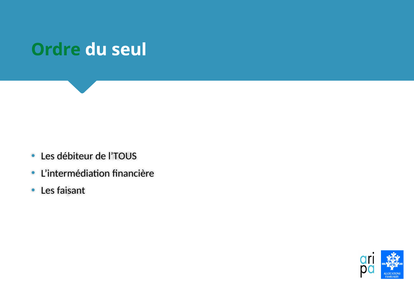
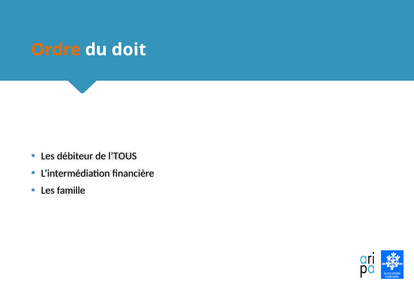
Ordre colour: green -> orange (56, 50)
seul: seul -> doit (129, 50)
faisant: faisant -> famille (71, 190)
